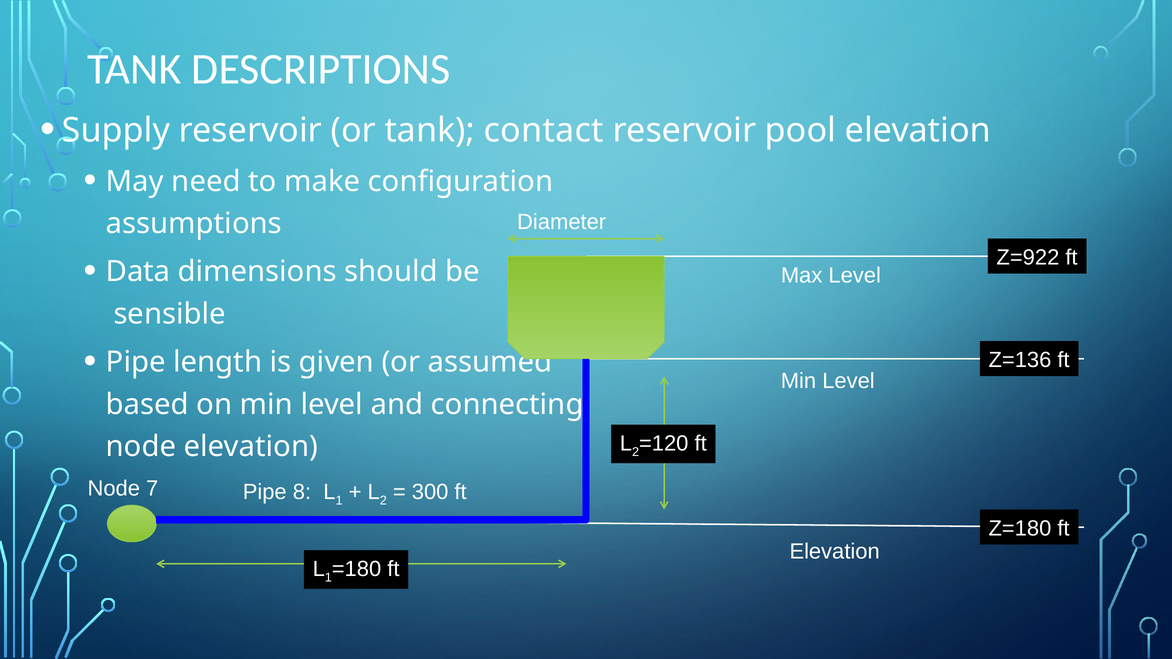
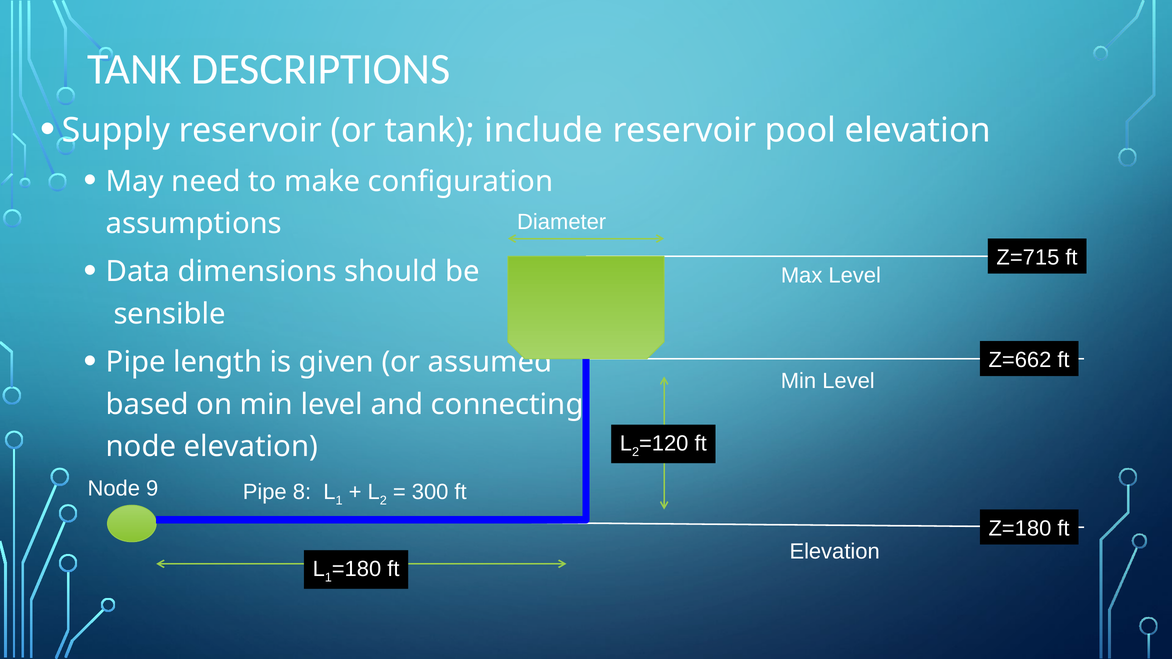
contact: contact -> include (544, 131)
Z=922: Z=922 -> Z=715 (1028, 258)
Z=136: Z=136 -> Z=662 (1020, 360)
7: 7 -> 9 (152, 489)
